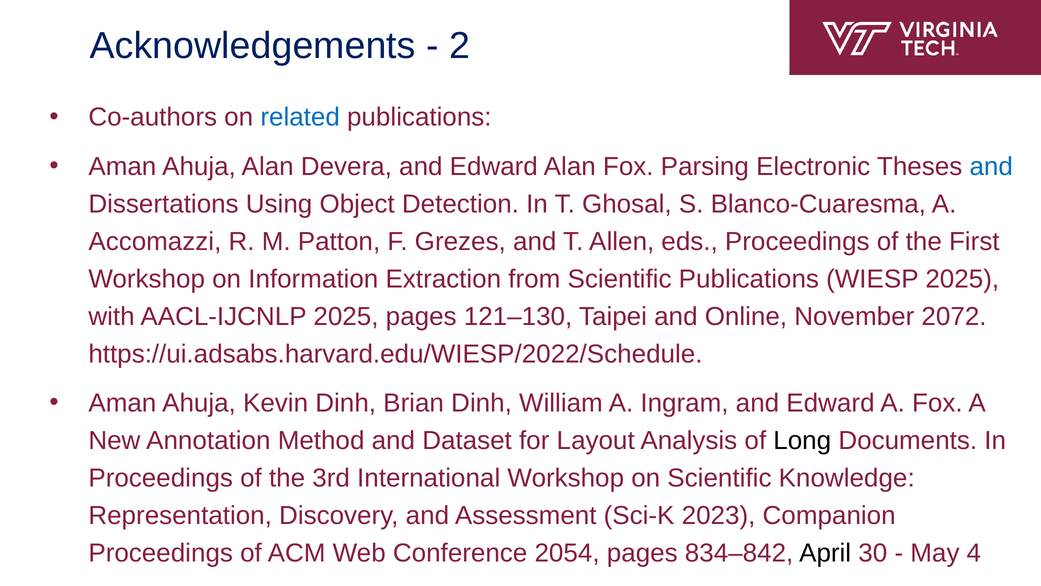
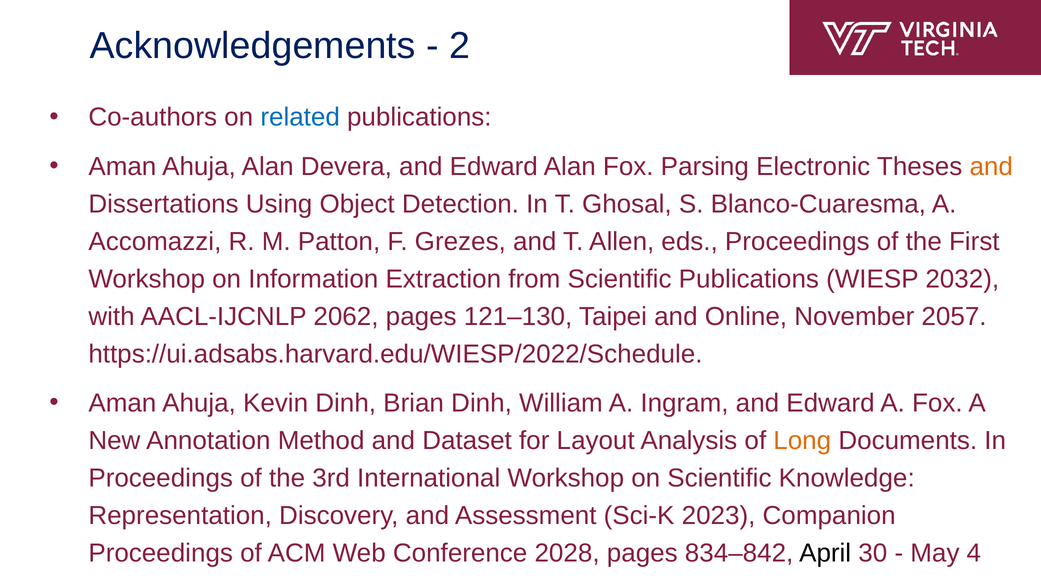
and colour: blue -> orange (991, 166)
WIESP 2025: 2025 -> 2032 (962, 279)
AACL-IJCNLP 2025: 2025 -> 2062 (346, 316)
2072: 2072 -> 2057 (954, 316)
Long colour: black -> orange (802, 440)
2054: 2054 -> 2028 (567, 553)
